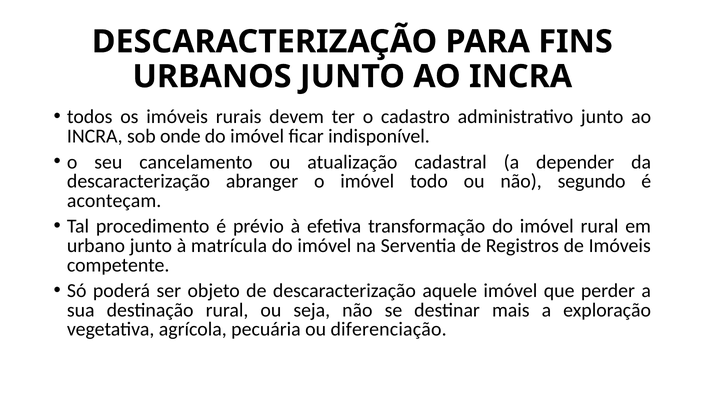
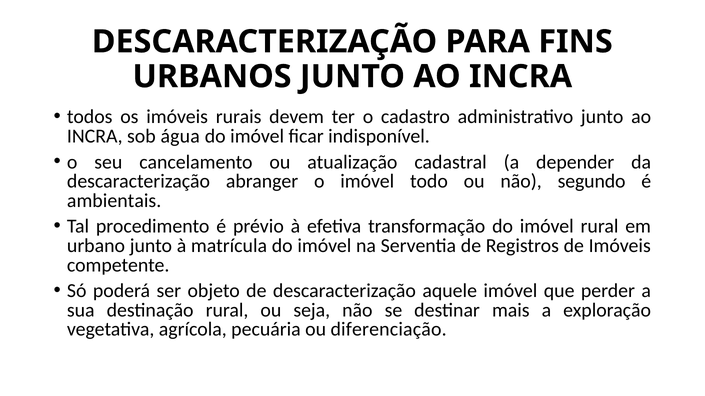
onde: onde -> água (180, 136)
aconteçam: aconteçam -> ambientais (114, 201)
